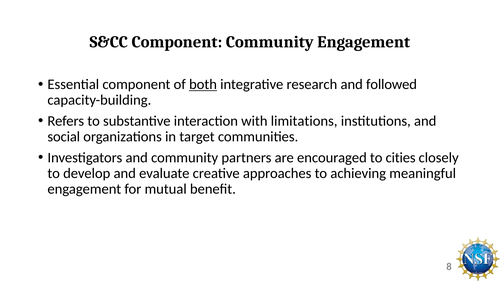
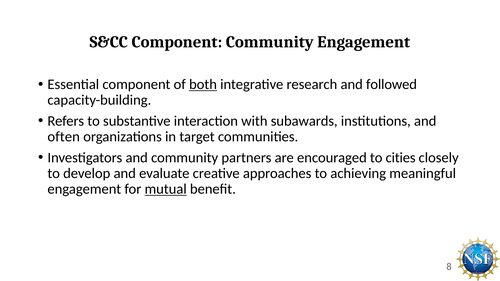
limitations: limitations -> subawards (304, 121)
social: social -> often (64, 137)
mutual underline: none -> present (166, 189)
